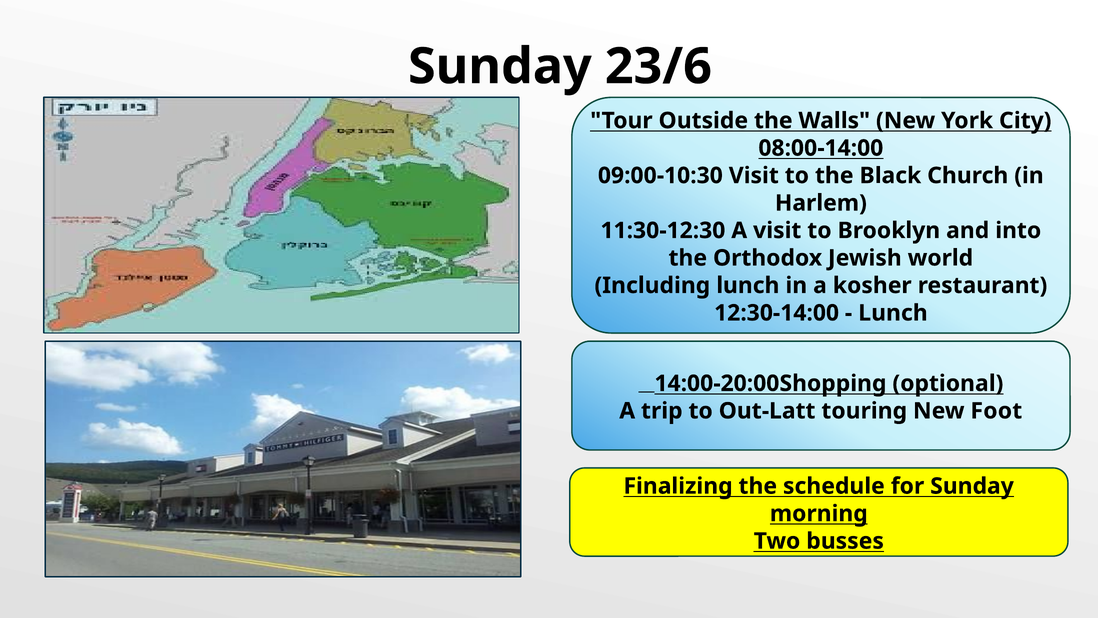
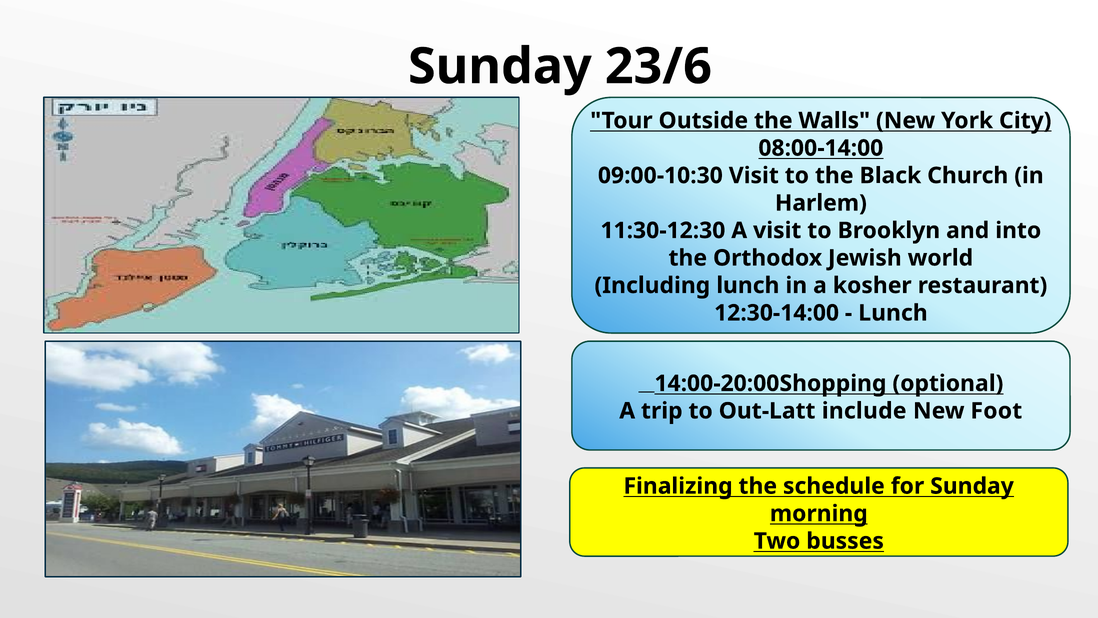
touring: touring -> include (864, 411)
